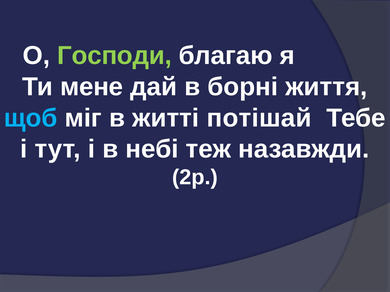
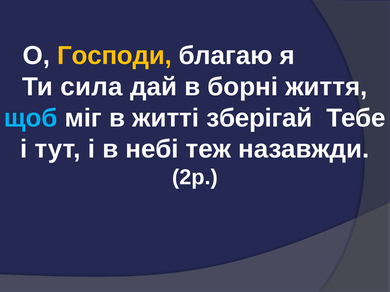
Господи colour: light green -> yellow (114, 56)
мене: мене -> сила (91, 87)
потішай: потішай -> зберігай (259, 118)
